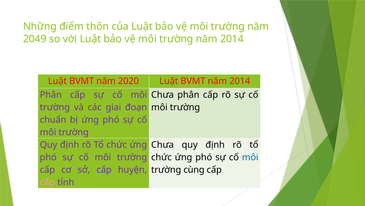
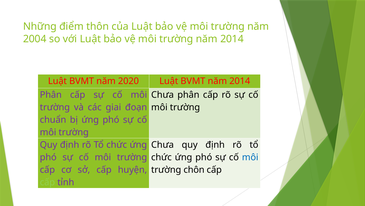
2049: 2049 -> 2004 (35, 39)
cùng: cùng -> chôn (194, 169)
cấp colour: pink -> light green (47, 182)
